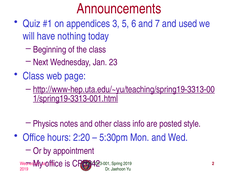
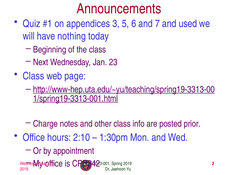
Physics: Physics -> Charge (45, 124)
style: style -> prior (192, 124)
2:20: 2:20 -> 2:10 (82, 138)
5:30pm: 5:30pm -> 1:30pm (114, 138)
